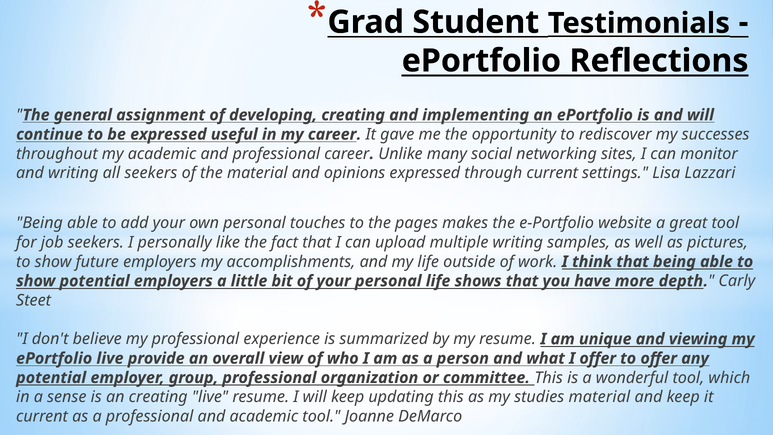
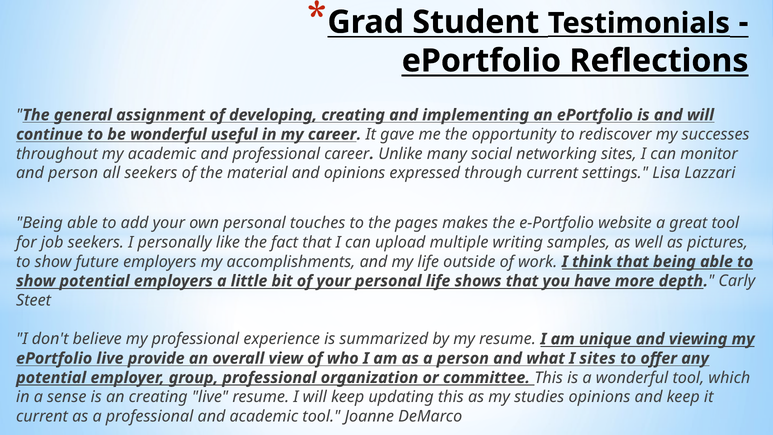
be expressed: expressed -> wonderful (168, 134)
and writing: writing -> person (73, 173)
I offer: offer -> sites (598, 358)
studies material: material -> opinions (599, 397)
